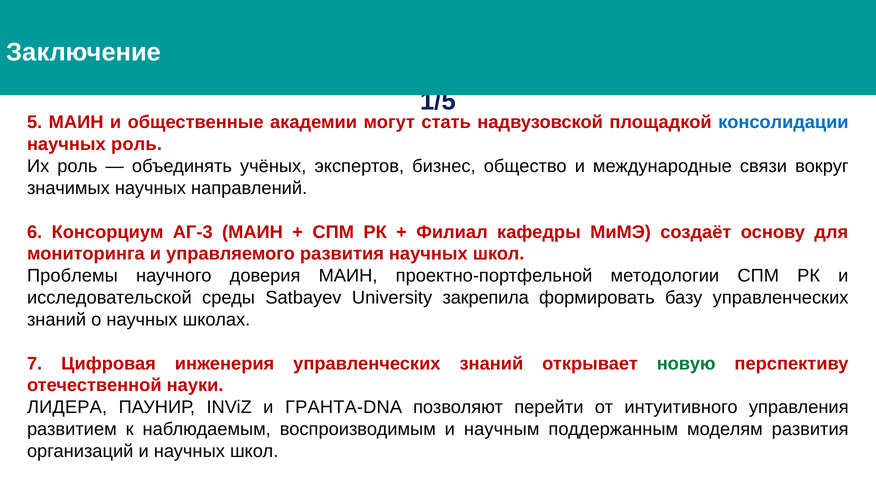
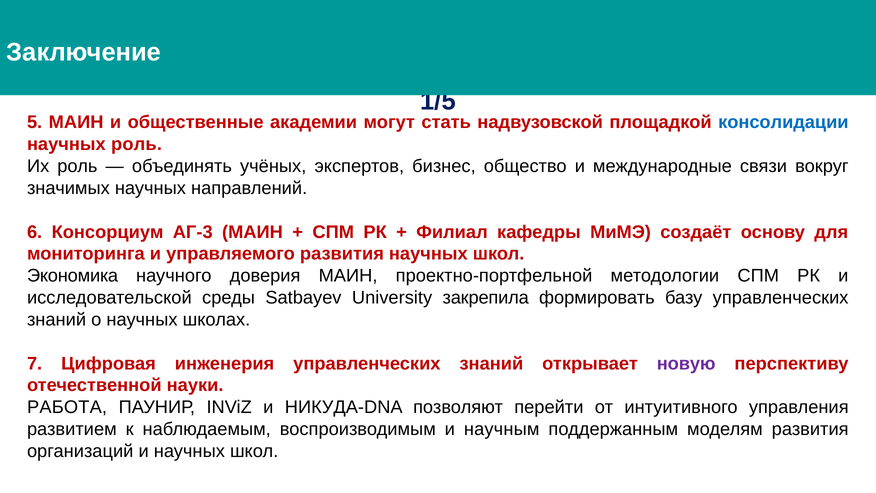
Проблемы: Проблемы -> Экономика (73, 276)
новую colour: green -> purple (686, 363)
ЛИДЕРА: ЛИДЕРА -> РАБОТА (67, 407)
ГРАНТА-DNA: ГРАНТА-DNA -> НИКУДА-DNA (344, 407)
